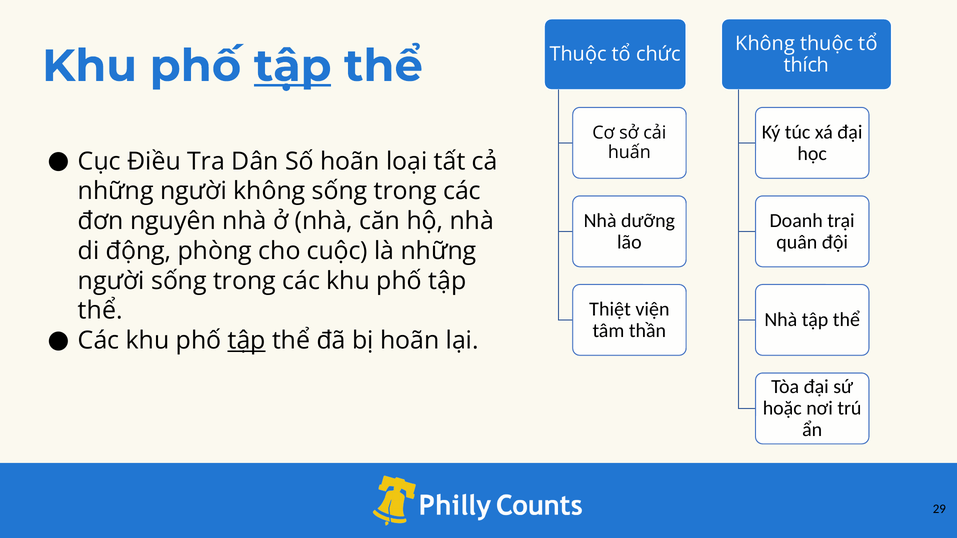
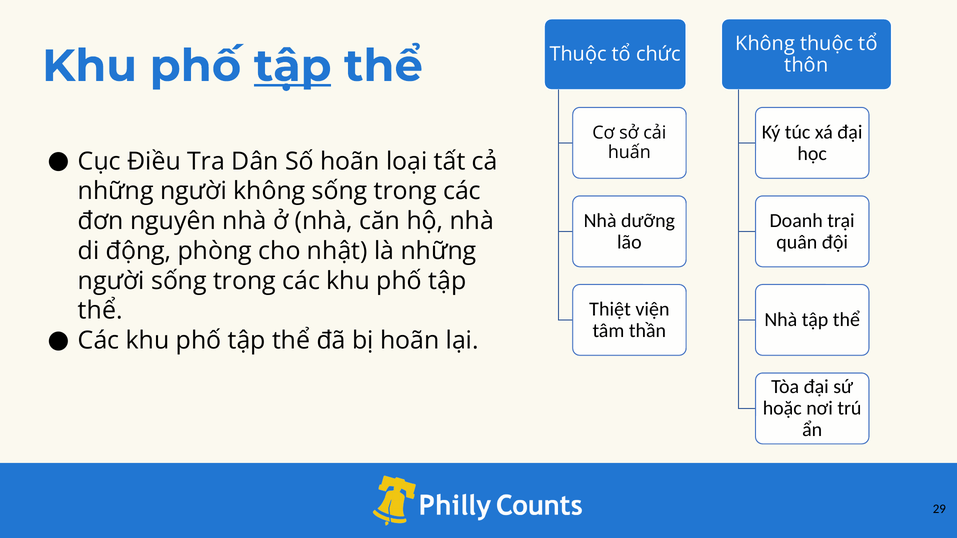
thích: thích -> thôn (806, 65)
cuộc: cuộc -> nhật (337, 251)
tập underline: present -> none (247, 341)
